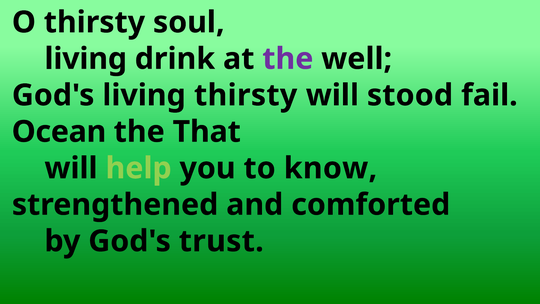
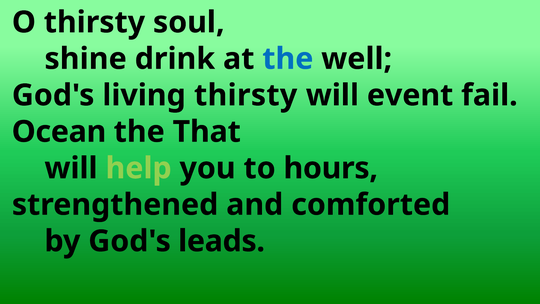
living: living -> shine (86, 59)
the colour: purple -> blue (288, 59)
stood: stood -> event (410, 95)
know: know -> hours (331, 168)
trust: trust -> leads (222, 241)
